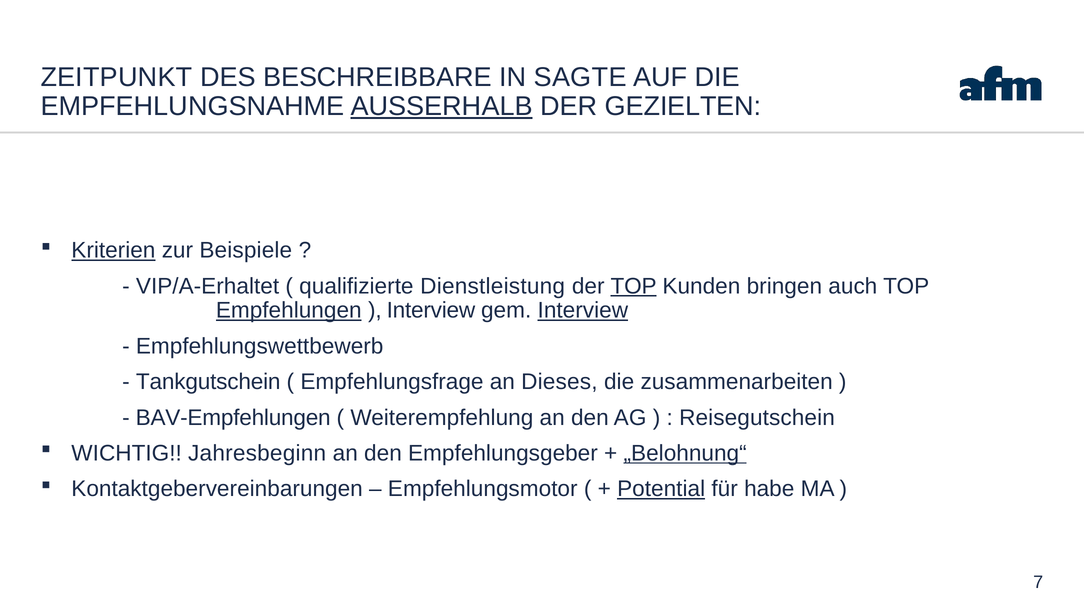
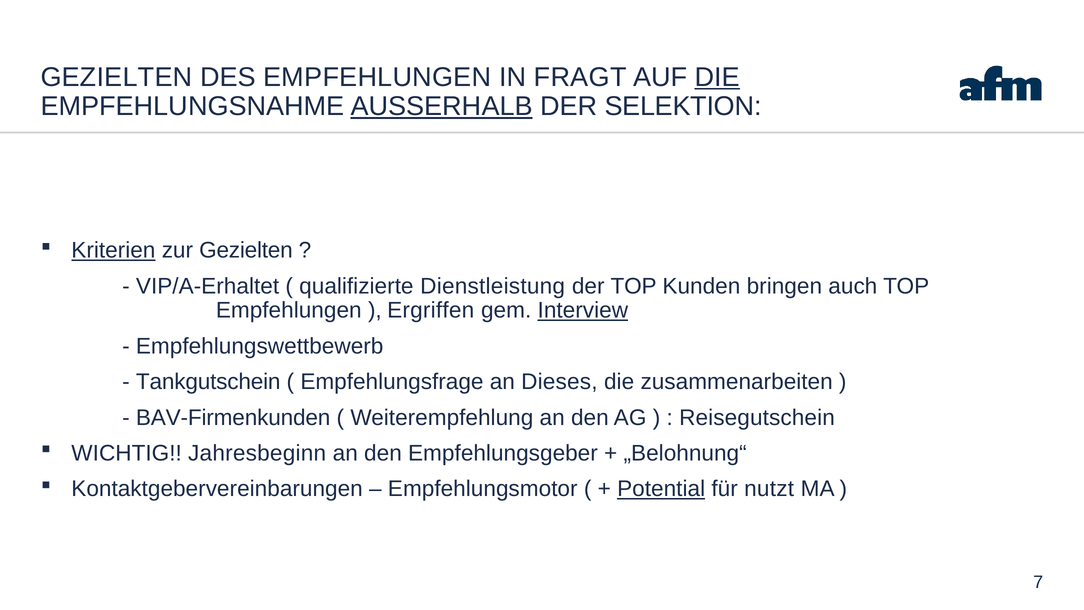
ZEITPUNKT: ZEITPUNKT -> GEZIELTEN (116, 77)
DES BESCHREIBBARE: BESCHREIBBARE -> EMPFEHLUNGEN (377, 77)
SAGTE: SAGTE -> FRAGT (580, 77)
DIE underline: none -> present (717, 77)
GEZIELTEN: GEZIELTEN -> SELEKTION (683, 106)
zur Beispiele: Beispiele -> Gezielten (246, 250)
TOP underline: present -> none (634, 286)
Empfehlungen underline: present -> none (289, 310)
Interview: Interview -> Ergriffen (431, 310)
BAV-Empfehlungen: BAV-Empfehlungen -> BAV-Firmenkunden (233, 417)
„Belohnung“ underline: present -> none (685, 453)
habe: habe -> nutzt (769, 489)
